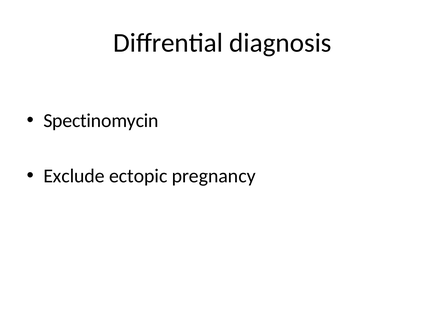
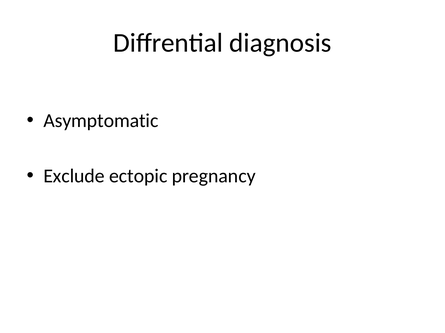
Spectinomycin: Spectinomycin -> Asymptomatic (101, 121)
